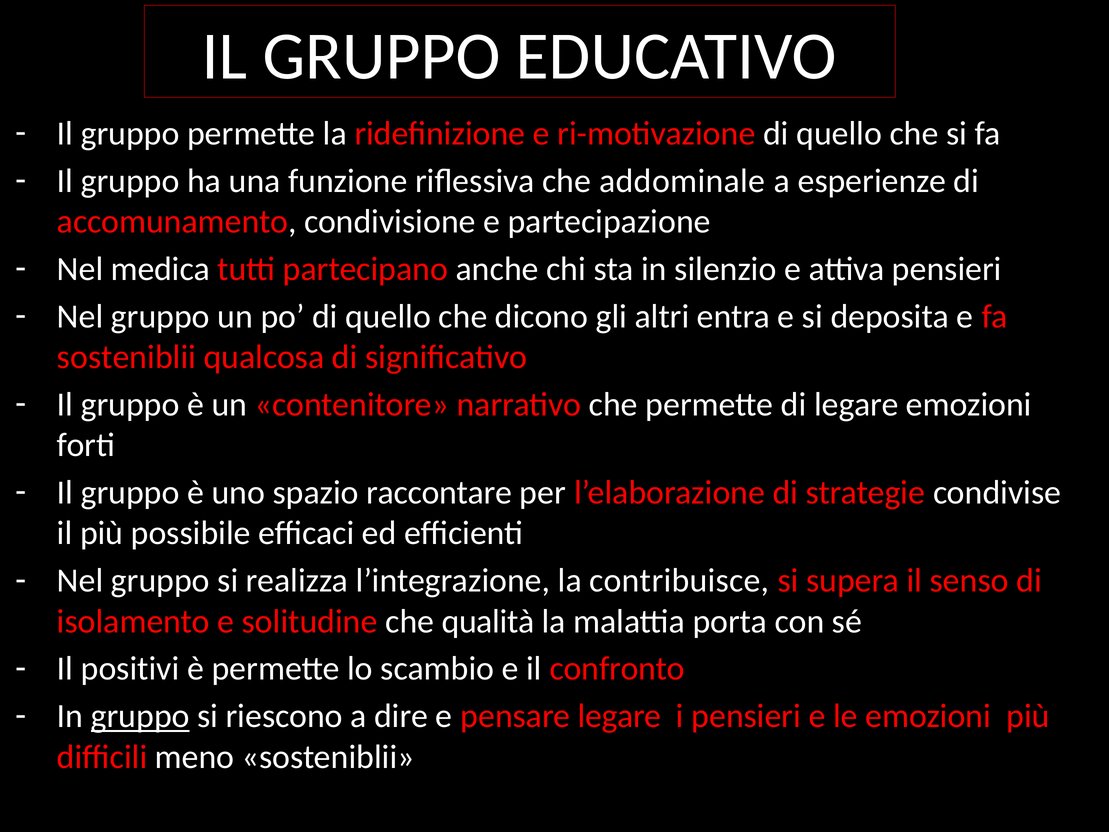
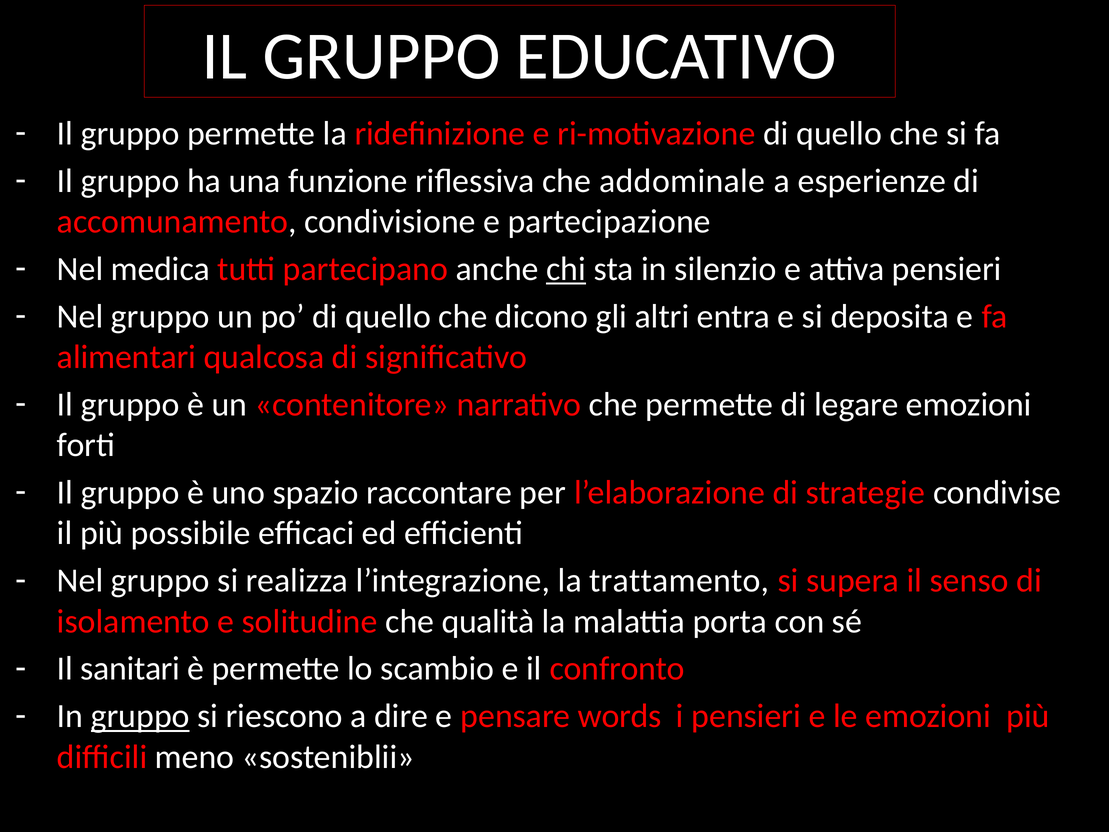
chi underline: none -> present (566, 269)
sosteniblii: sosteniblii -> alimentari (127, 357)
contribuisce: contribuisce -> trattamento (679, 581)
positivi: positivi -> sanitari (130, 669)
pensare legare: legare -> words (619, 716)
